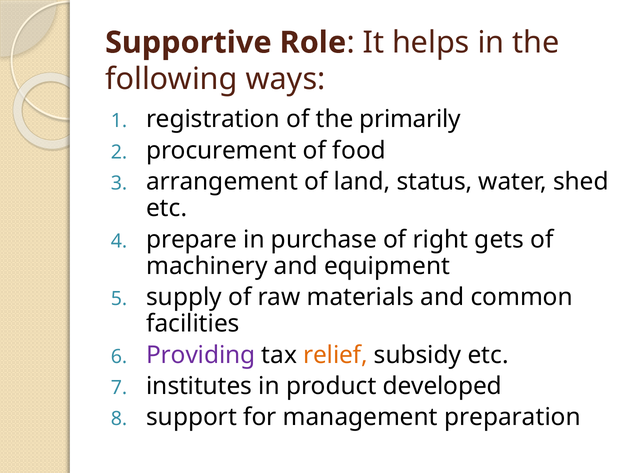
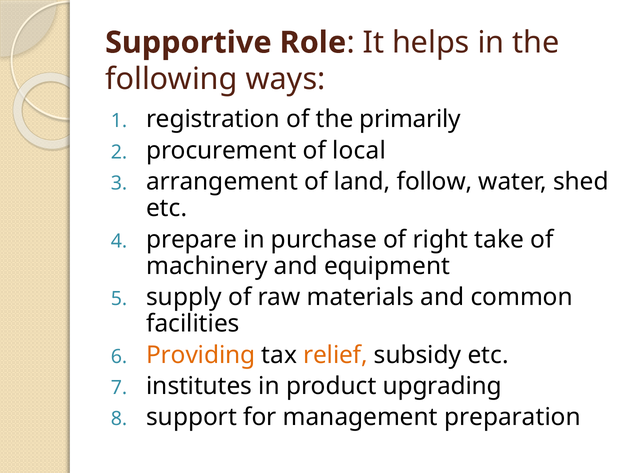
food: food -> local (359, 150)
status: status -> follow (435, 182)
gets: gets -> take (499, 239)
Providing colour: purple -> orange (201, 355)
developed: developed -> upgrading (442, 386)
